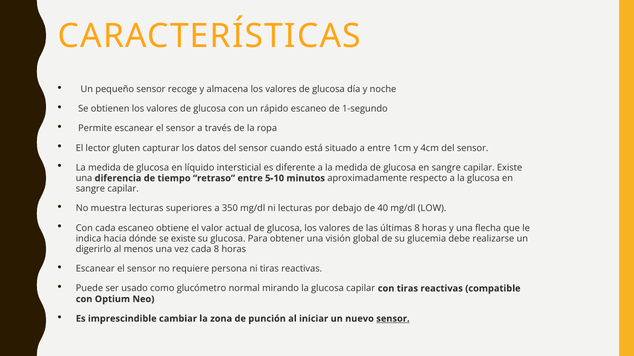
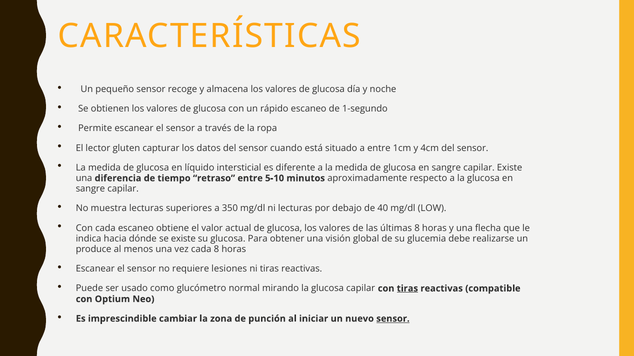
digerirlo: digerirlo -> produce (94, 250)
persona: persona -> lesiones (229, 269)
tiras underline: none -> present (407, 289)
